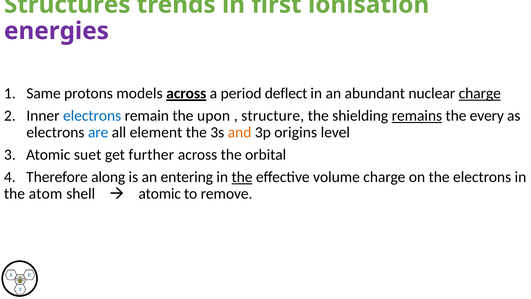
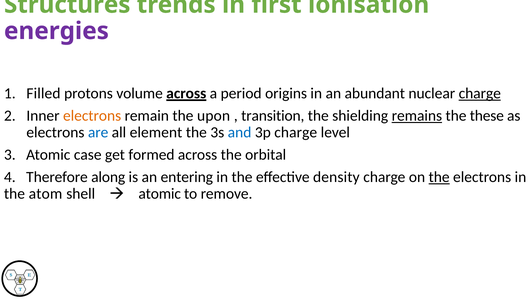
Same: Same -> Filled (43, 93)
models: models -> volume (140, 93)
deflect: deflect -> origins (286, 93)
electrons colour: blue -> orange (92, 116)
structure: structure -> transition (273, 116)
every: every -> these (487, 116)
and colour: orange -> blue (240, 132)
3p origins: origins -> charge (296, 132)
suet: suet -> case (88, 155)
further: further -> formed (151, 155)
the underline: present -> none (242, 177)
volume: volume -> density (336, 177)
the underline: none -> present (439, 177)
